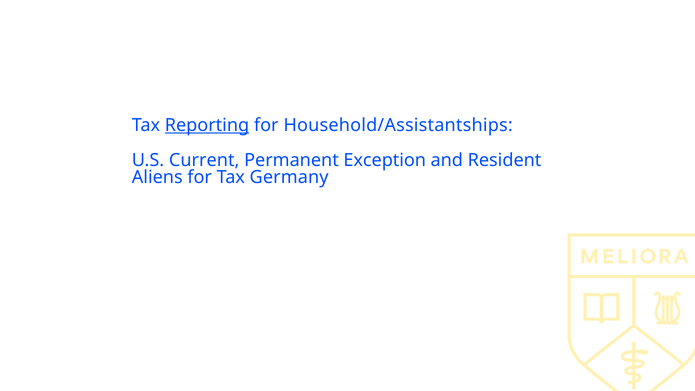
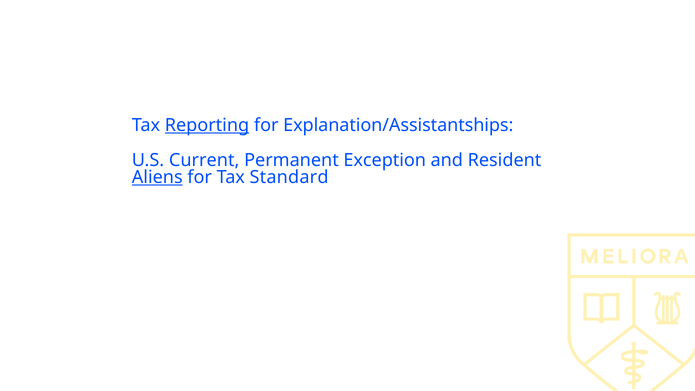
Household/Assistantships: Household/Assistantships -> Explanation/Assistantships (398, 125)
Aliens underline: none -> present (157, 177)
Germany: Germany -> Standard (289, 177)
